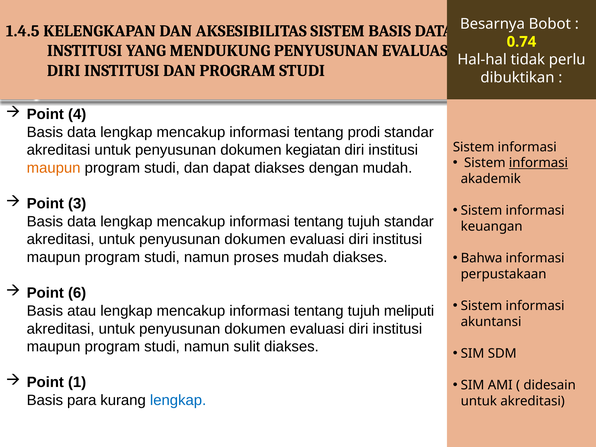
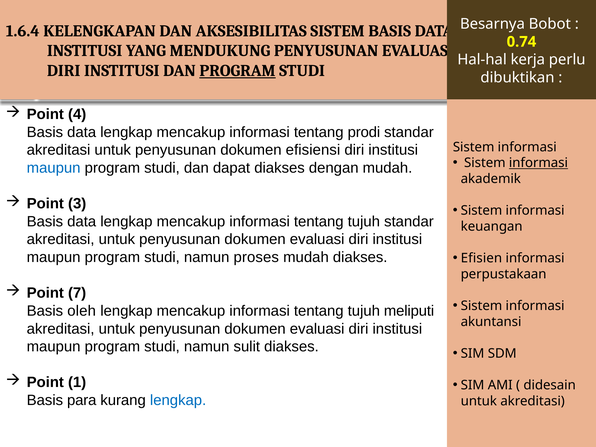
1.4.5: 1.4.5 -> 1.6.4 (23, 31)
tidak: tidak -> kerja (528, 60)
PROGRAM underline: none -> present (238, 71)
kegiatan: kegiatan -> efisiensi (313, 150)
maupun colour: orange -> blue (54, 168)
Bahwa: Bahwa -> Efisien (481, 258)
6: 6 -> 7 (77, 293)
atau: atau -> oleh (82, 311)
